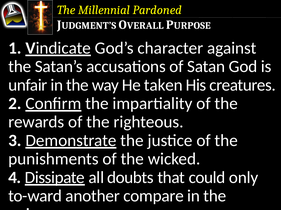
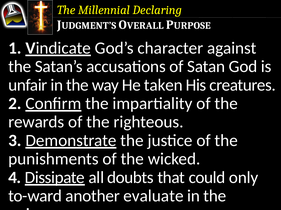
Pardoned: Pardoned -> Declaring (157, 10)
compare: compare -> evaluate (153, 197)
